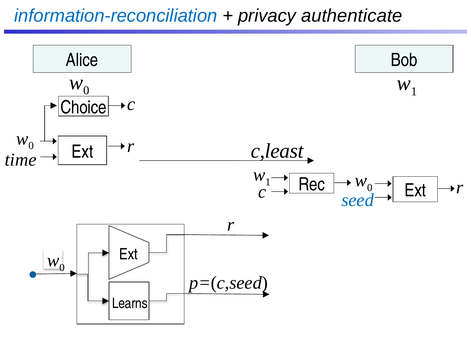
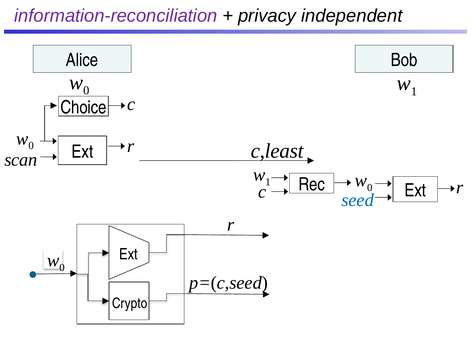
information-reconciliation colour: blue -> purple (116, 16)
authenticate: authenticate -> independent (352, 16)
time: time -> scan (21, 160)
Learns: Learns -> Crypto (130, 304)
